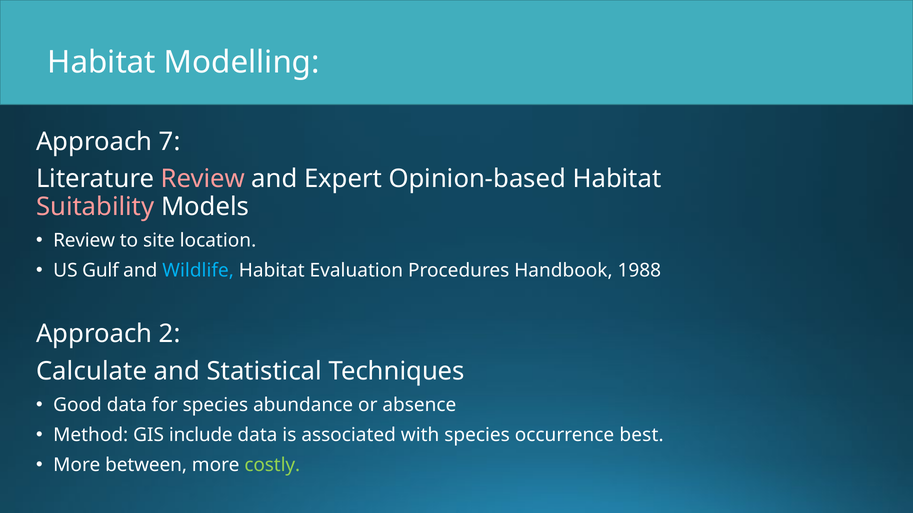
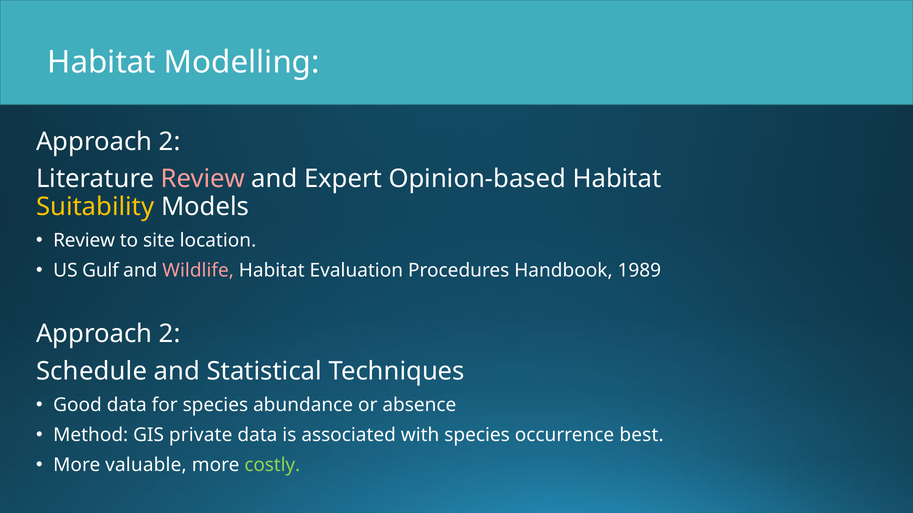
7: 7 -> 2 (170, 142)
Suitability colour: pink -> yellow (95, 207)
Wildlife colour: light blue -> pink (198, 271)
1988: 1988 -> 1989 (639, 271)
Calculate: Calculate -> Schedule (92, 372)
include: include -> private (201, 435)
between: between -> valuable (146, 465)
